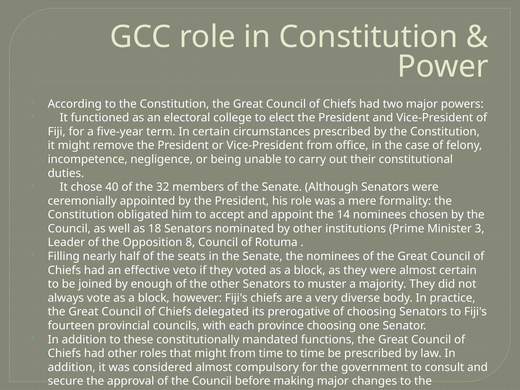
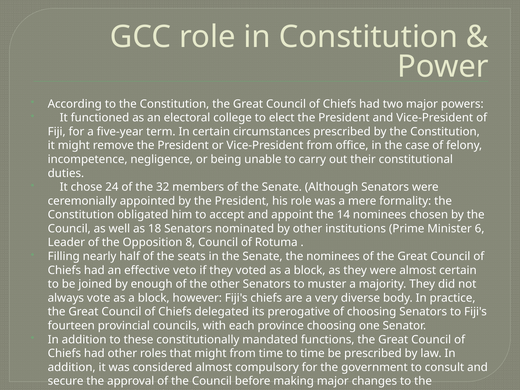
40: 40 -> 24 (112, 187)
3: 3 -> 6 (480, 229)
